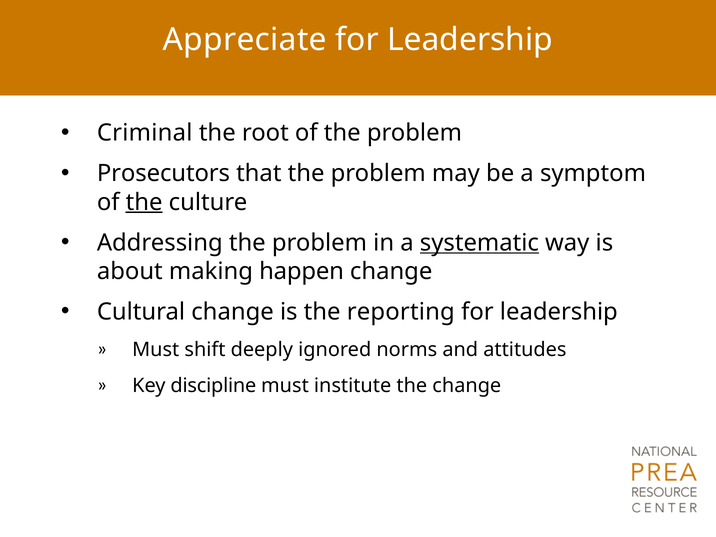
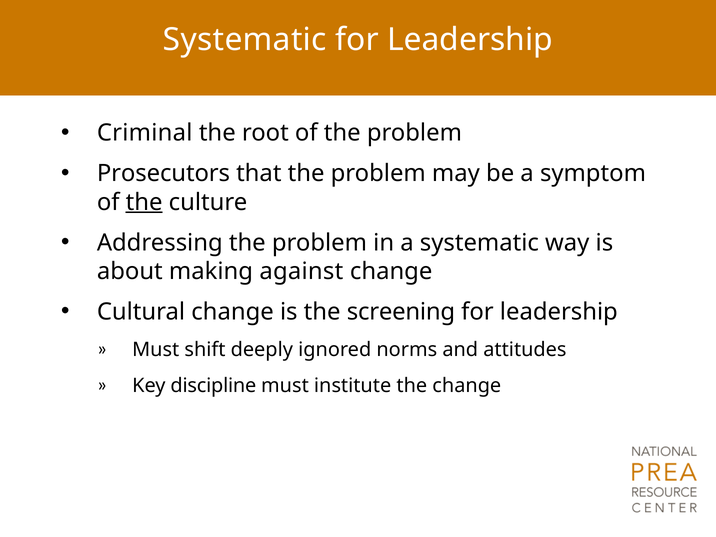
Appreciate: Appreciate -> Systematic (245, 40)
systematic underline: present -> none (479, 243)
happen: happen -> against (301, 271)
reporting: reporting -> screening (401, 312)
